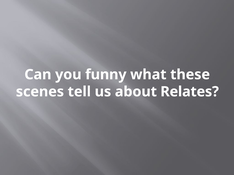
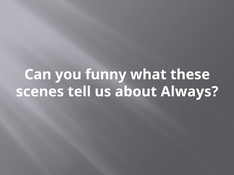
Relates: Relates -> Always (189, 92)
